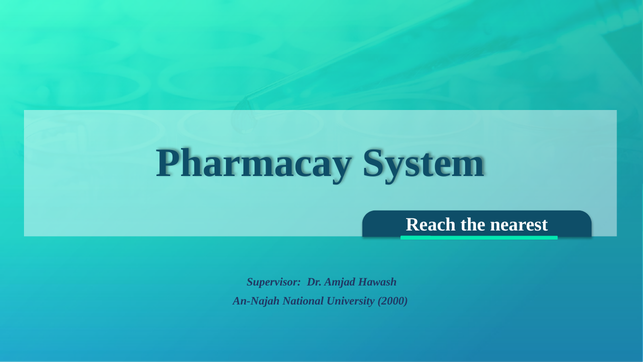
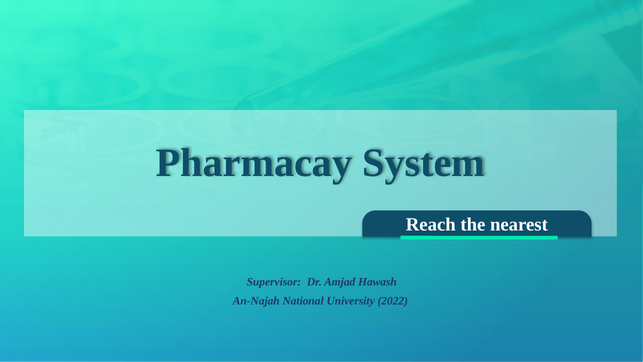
2000: 2000 -> 2022 (393, 301)
